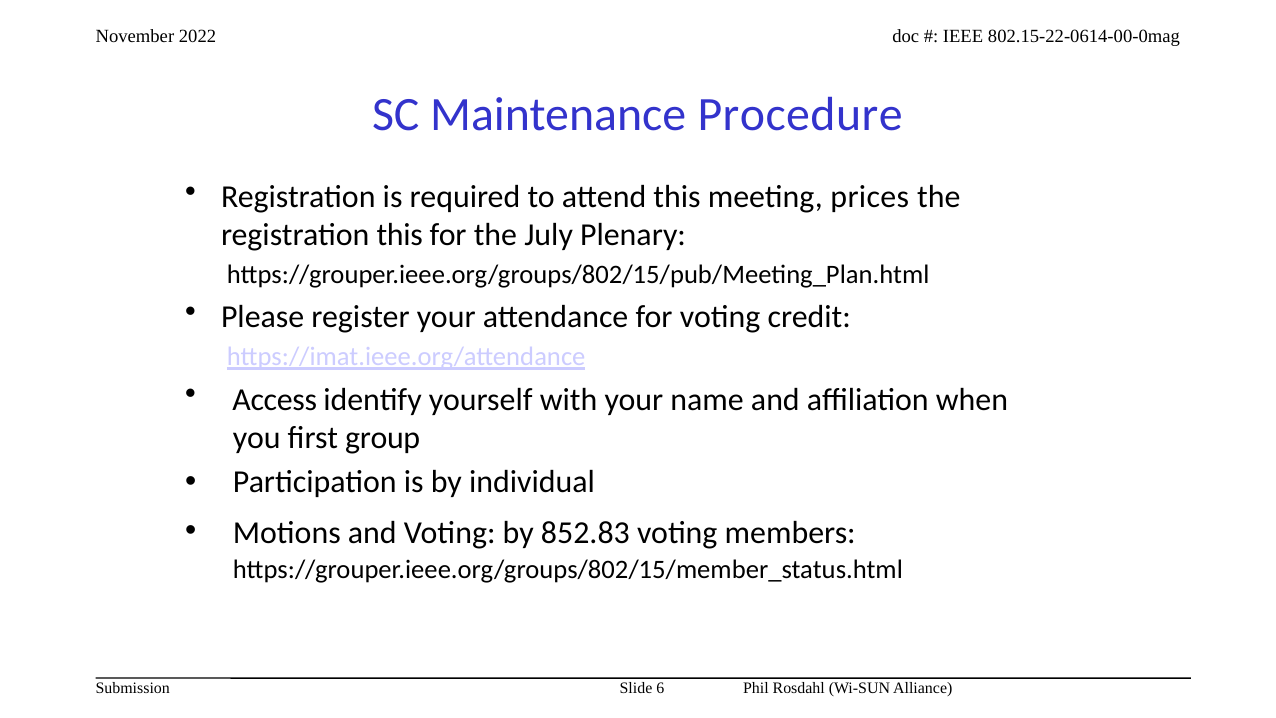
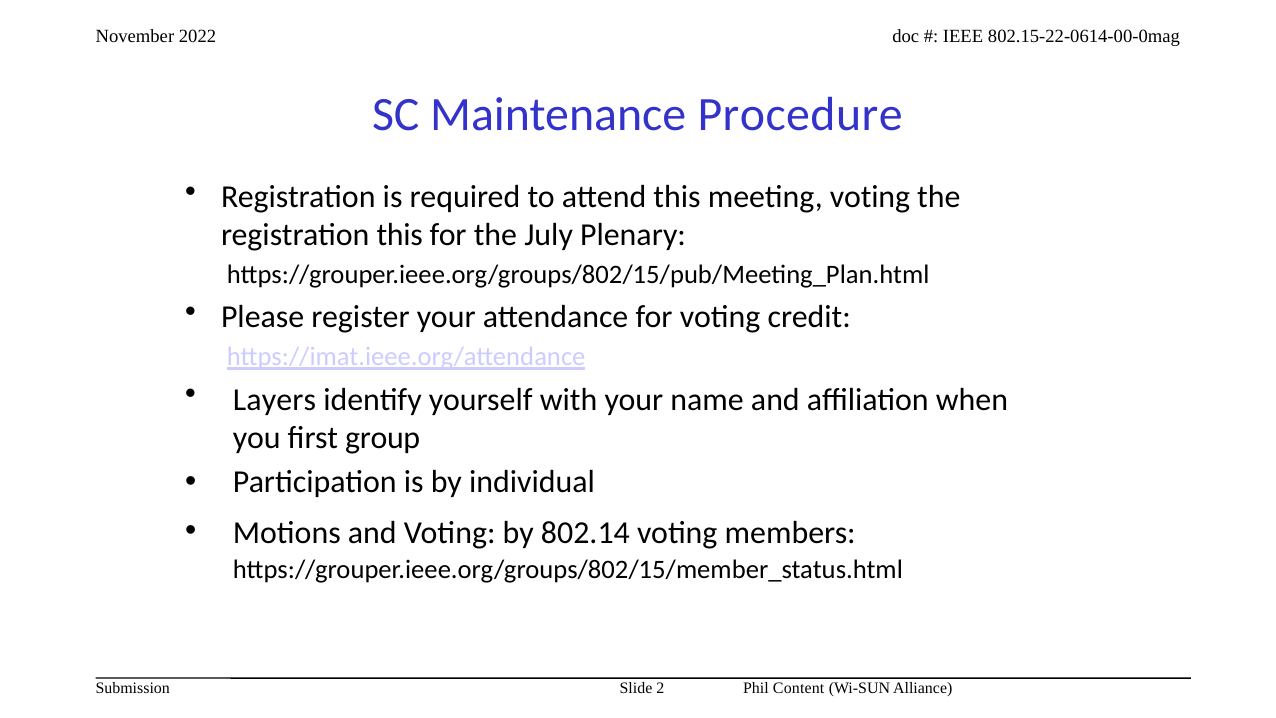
meeting prices: prices -> voting (870, 197)
Access: Access -> Layers (274, 399)
852.83: 852.83 -> 802.14 (585, 533)
6: 6 -> 2 (660, 688)
Rosdahl: Rosdahl -> Content (799, 688)
